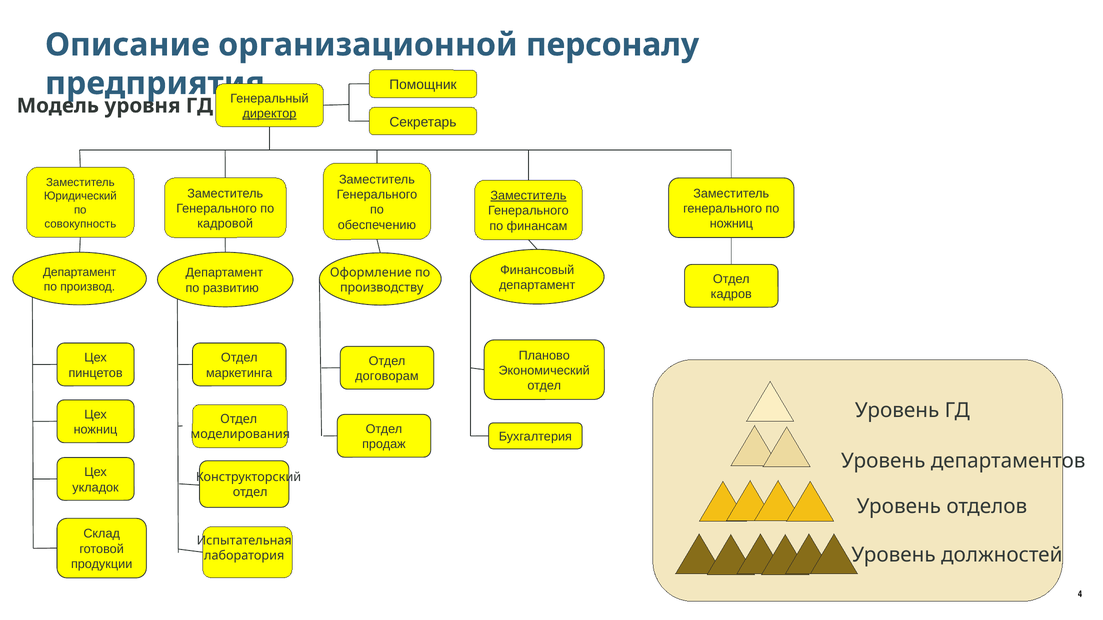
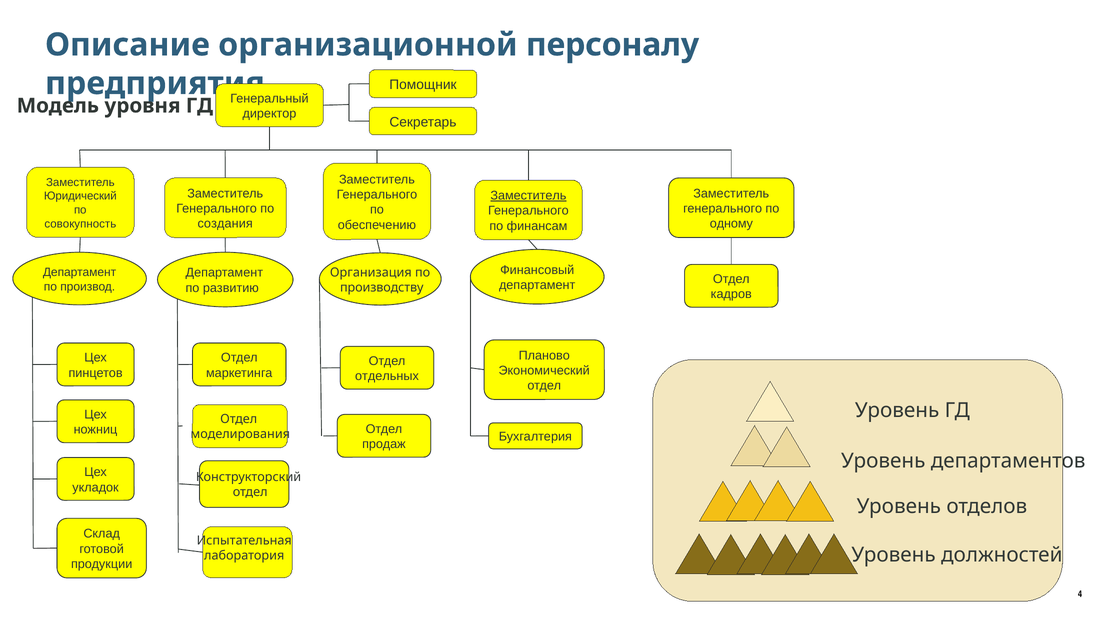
директор underline: present -> none (269, 114)
кадровой: кадровой -> создания (225, 224)
ножниц: ножниц -> одному (731, 224)
Оформление: Оформление -> Организация (371, 273)
договорам: договорам -> отдельных (387, 376)
